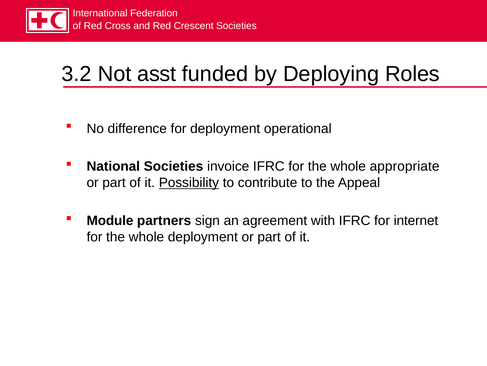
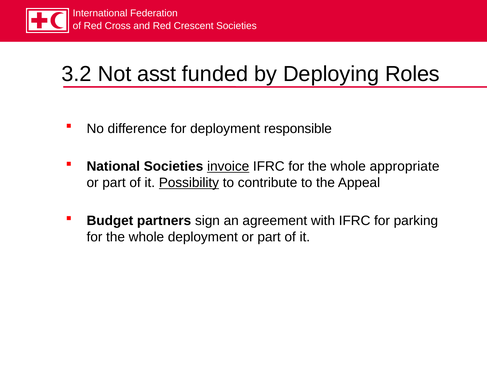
operational: operational -> responsible (298, 128)
invoice underline: none -> present (228, 166)
Module: Module -> Budget (110, 220)
internet: internet -> parking (416, 220)
